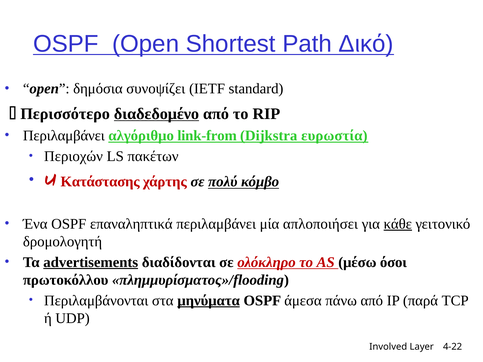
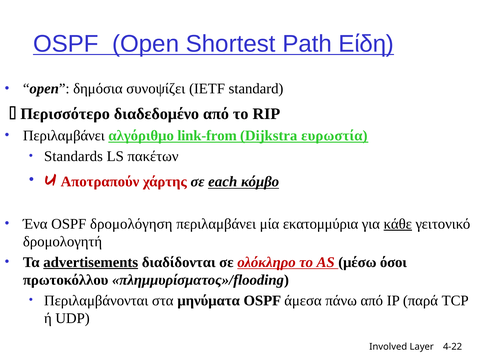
Δικό: Δικό -> Είδη (366, 44)
διαδεδομένο underline: present -> none (156, 114)
Περιοχών: Περιοχών -> Standards (73, 156)
Κατάστασης: Κατάστασης -> Αποτραπούν (100, 182)
πολύ: πολύ -> each (223, 182)
επαναληπτικά: επαναληπτικά -> δρομολόγηση (131, 224)
απλοποιήσει: απλοποιήσει -> εκατομμύρια (321, 224)
μηνύματα underline: present -> none (209, 301)
